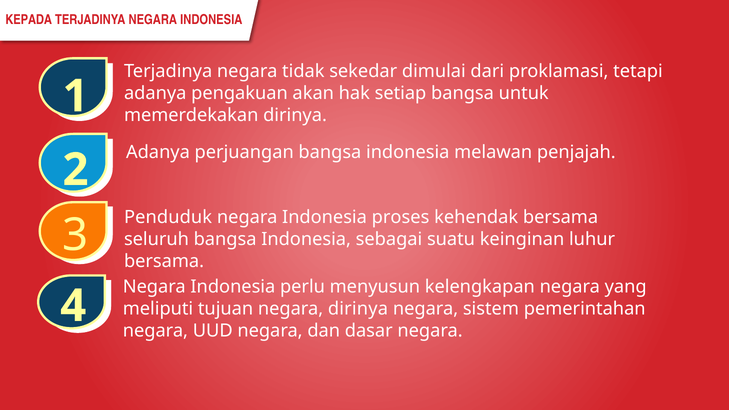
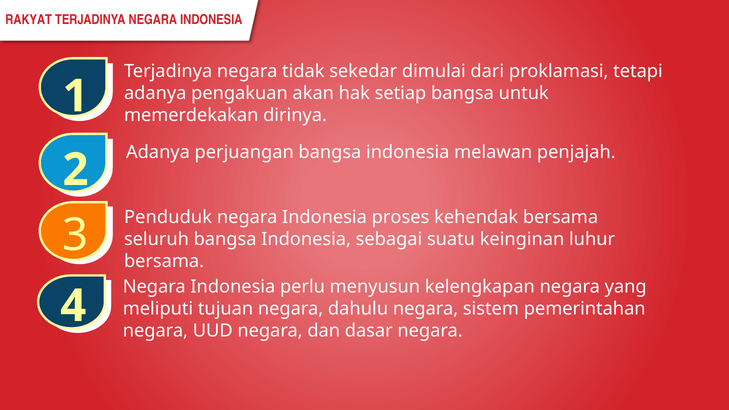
KEPADA: KEPADA -> RAKYAT (29, 20)
negara dirinya: dirinya -> dahulu (358, 309)
